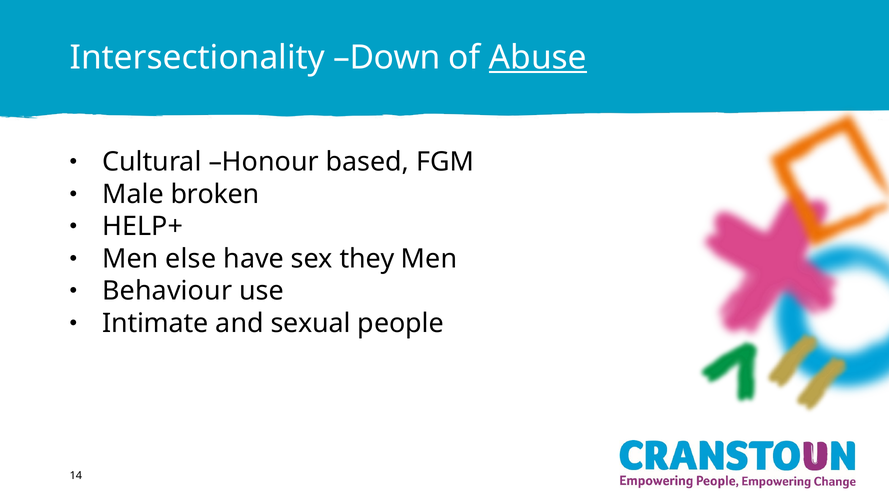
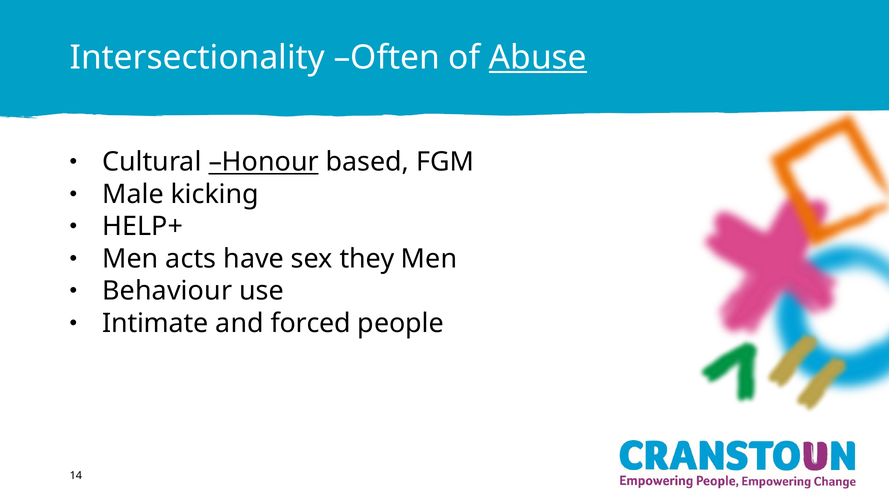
Down: Down -> Often (387, 58)
Honour underline: none -> present (264, 162)
broken: broken -> kicking (215, 194)
else: else -> acts (191, 259)
sexual: sexual -> forced (311, 323)
